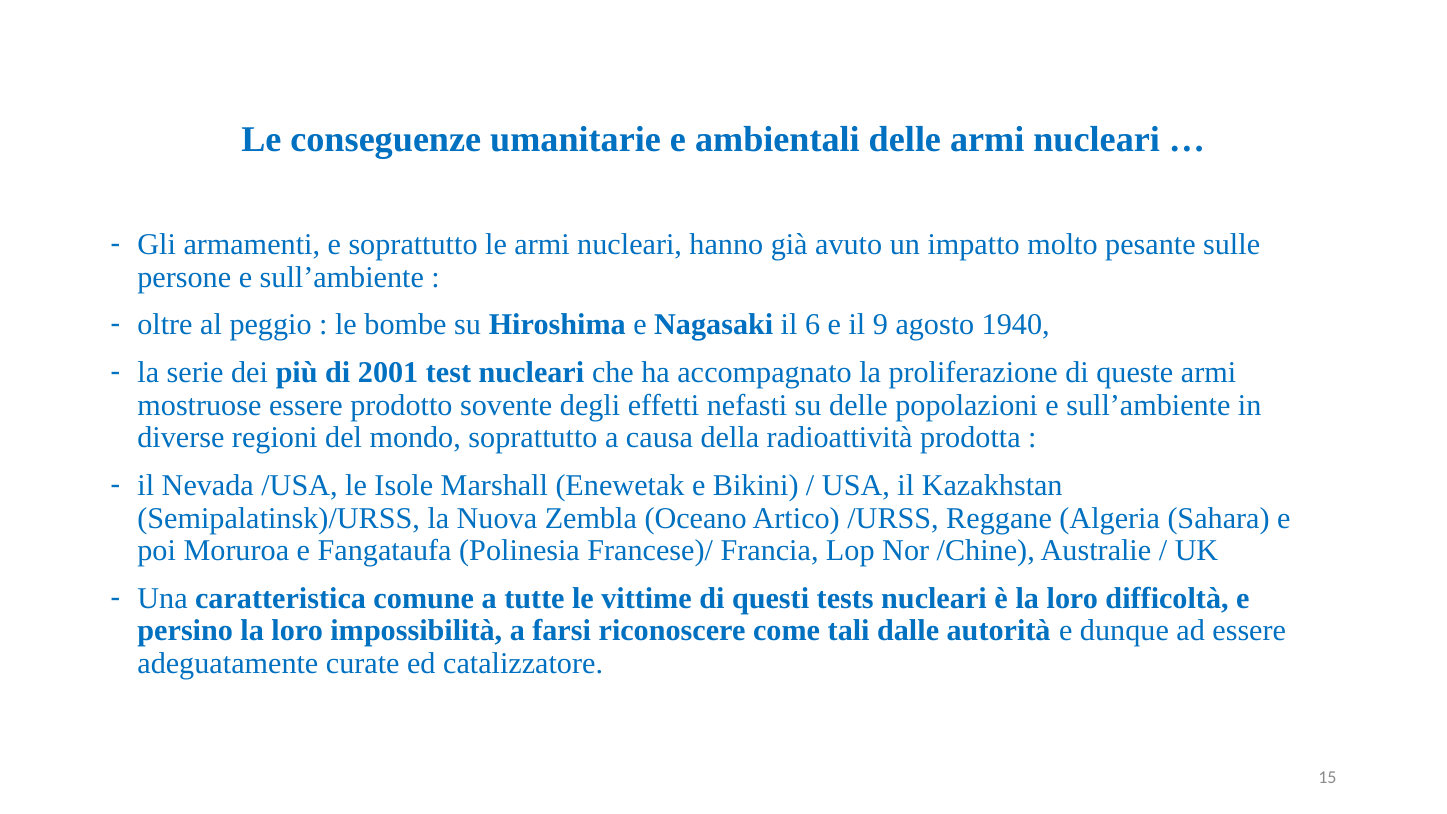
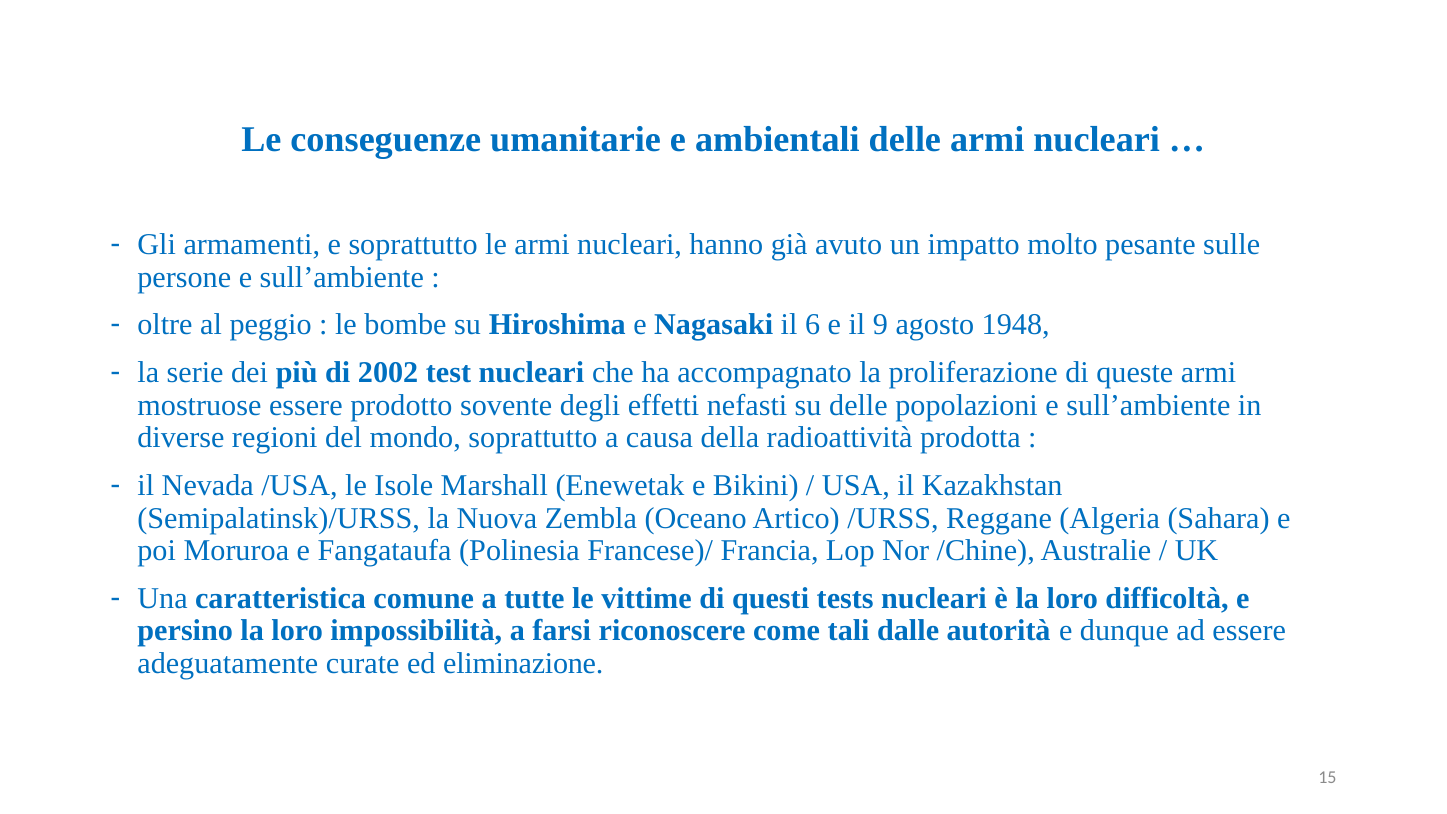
1940: 1940 -> 1948 (1016, 325)
2001: 2001 -> 2002 (388, 373)
catalizzatore: catalizzatore -> eliminazione (523, 663)
